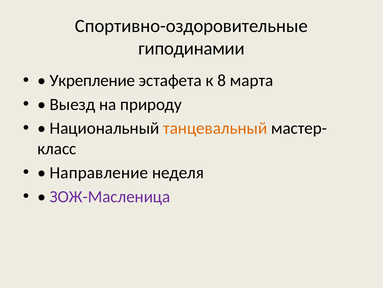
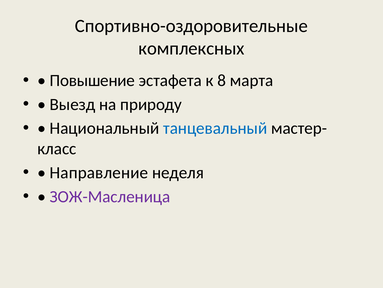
гиподинамии: гиподинамии -> комплексных (191, 48)
Укрепление: Укрепление -> Повышение (92, 80)
танцевальный colour: orange -> blue (215, 128)
